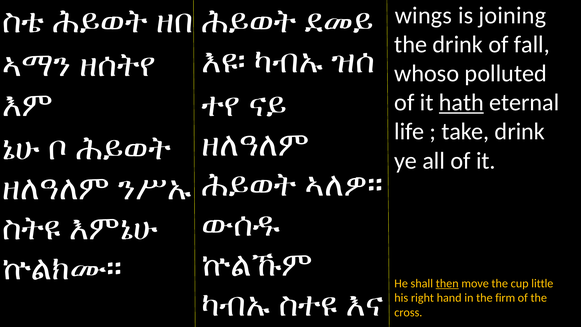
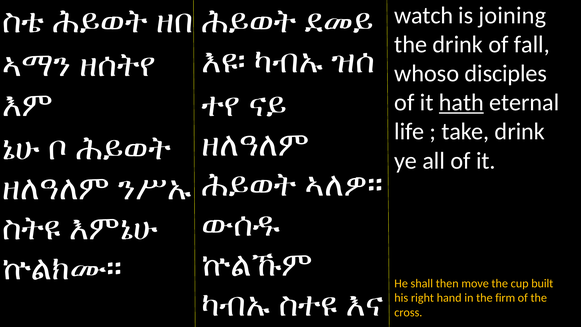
wings: wings -> watch (424, 15)
polluted: polluted -> disciples (506, 73)
then underline: present -> none (447, 283)
little: little -> built (542, 283)
